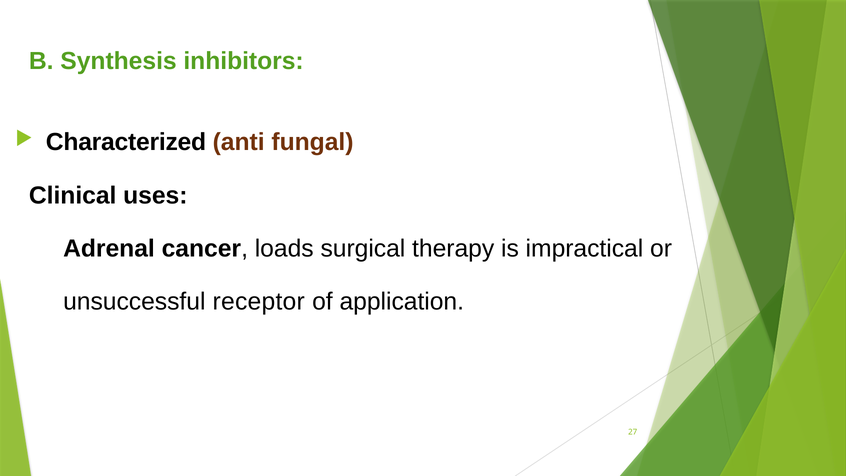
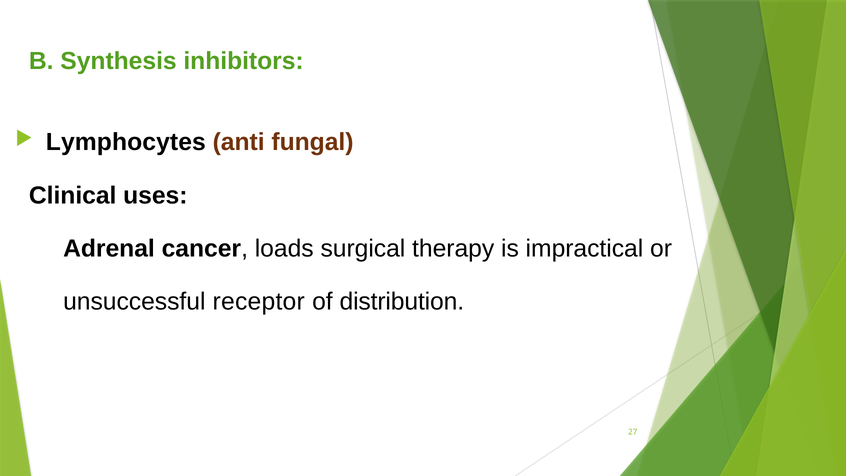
Characterized: Characterized -> Lymphocytes (126, 142)
application: application -> distribution (402, 302)
